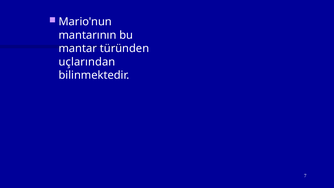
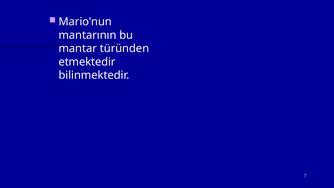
uçlarından: uçlarından -> etmektedir (87, 62)
